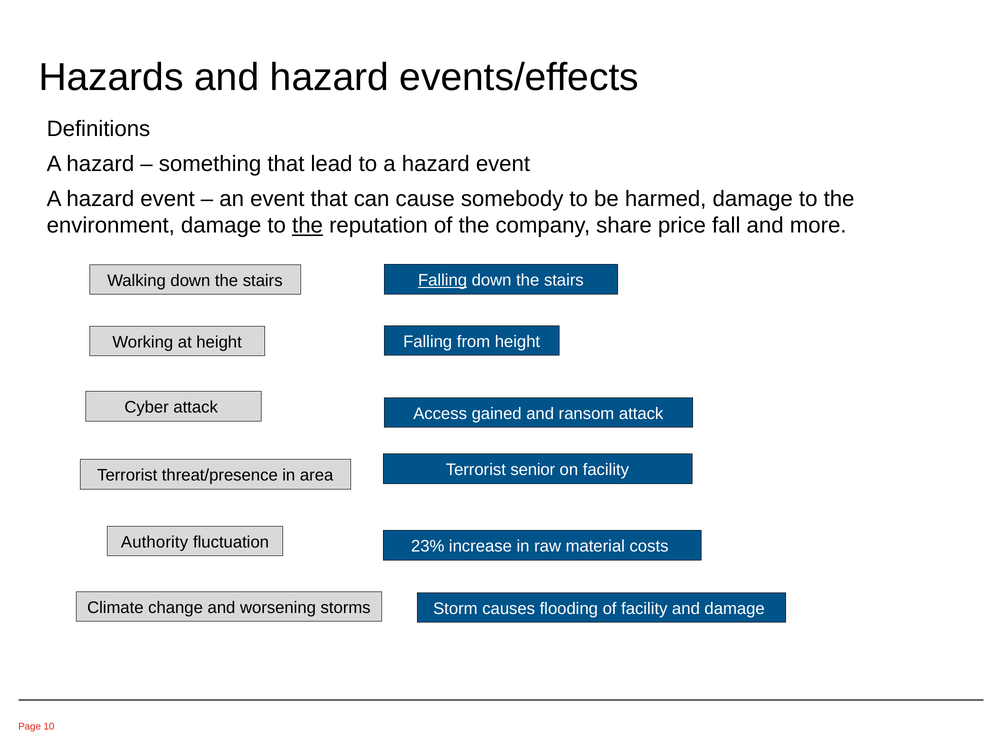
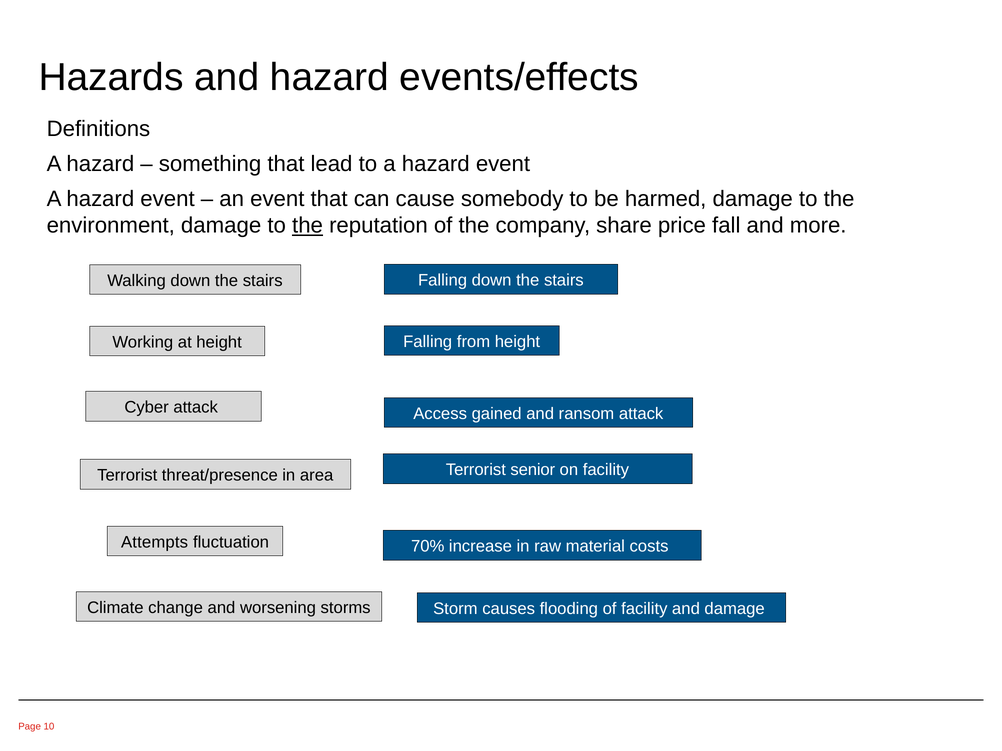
Falling underline: present -> none (443, 280)
Authority: Authority -> Attempts (155, 543)
23%: 23% -> 70% (428, 547)
